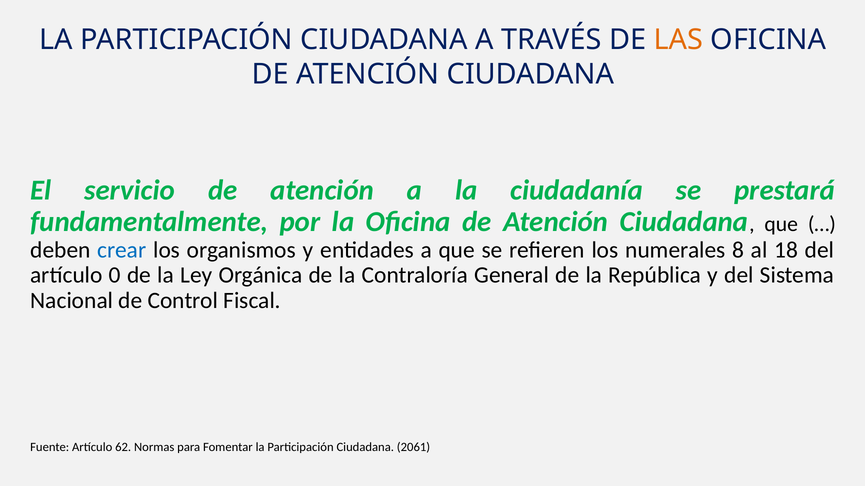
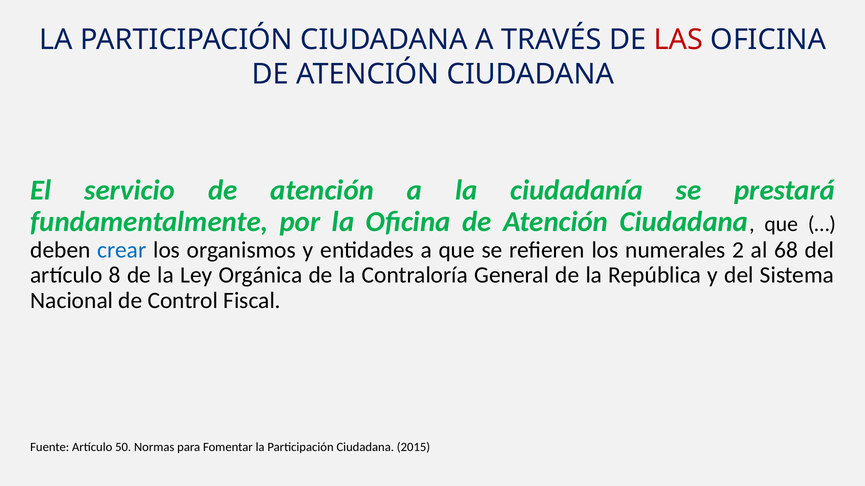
LAS colour: orange -> red (678, 40)
8: 8 -> 2 (738, 250)
18: 18 -> 68 (786, 250)
0: 0 -> 8 (115, 275)
62: 62 -> 50 (123, 448)
2061: 2061 -> 2015 (414, 448)
